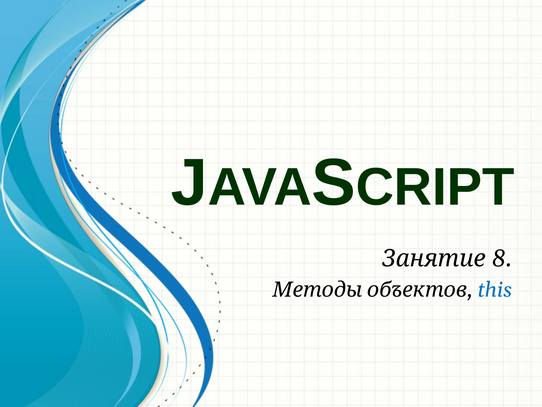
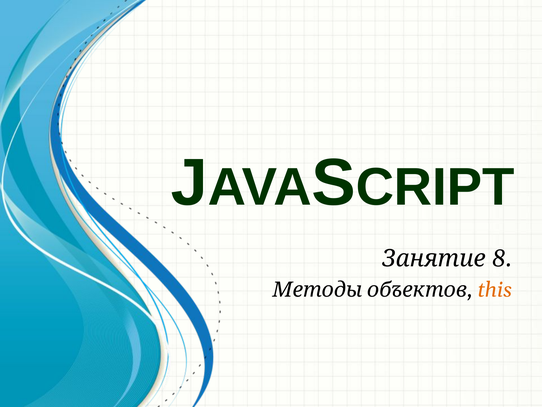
this colour: blue -> orange (495, 289)
